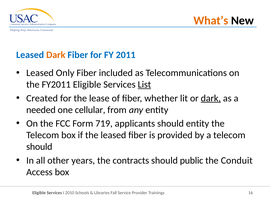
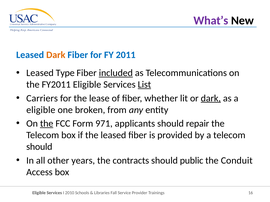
What’s colour: orange -> purple (211, 21)
Only: Only -> Type (65, 73)
included underline: none -> present (116, 73)
Created: Created -> Carriers (42, 98)
needed: needed -> eligible (41, 110)
cellular: cellular -> broken (90, 110)
the underline: none -> present (47, 124)
719: 719 -> 971 (104, 124)
should entity: entity -> repair (198, 124)
